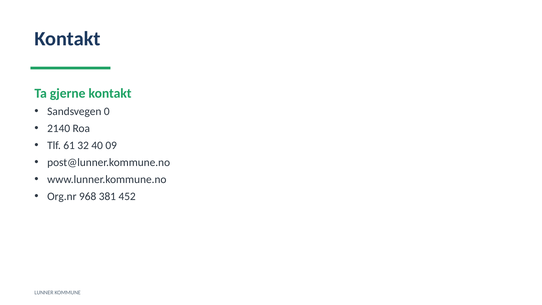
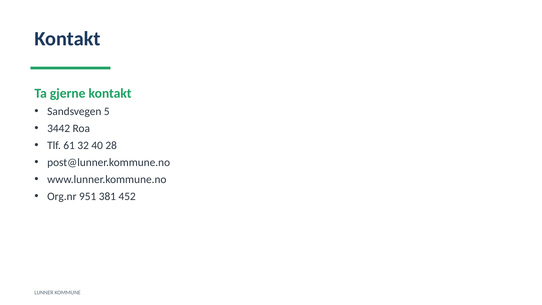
0: 0 -> 5 (107, 111)
2140: 2140 -> 3442 (59, 128)
09: 09 -> 28 (111, 145)
968: 968 -> 951 (88, 196)
